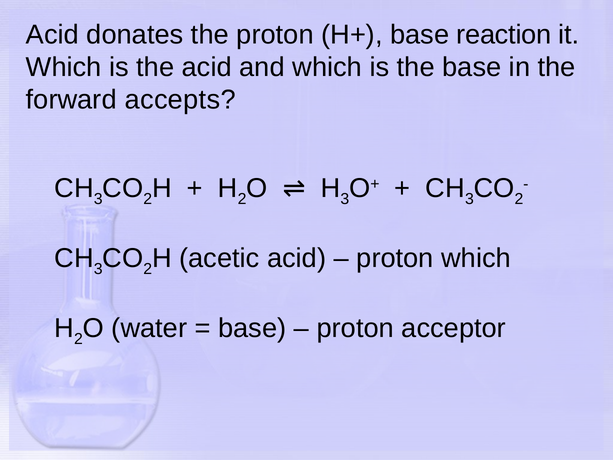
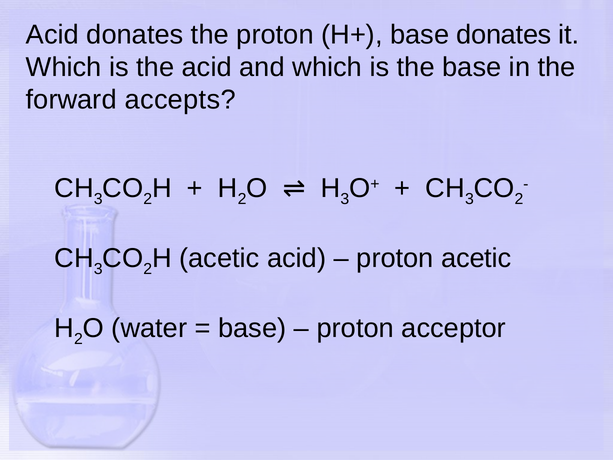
base reaction: reaction -> donates (504, 35)
proton which: which -> acetic (476, 258)
